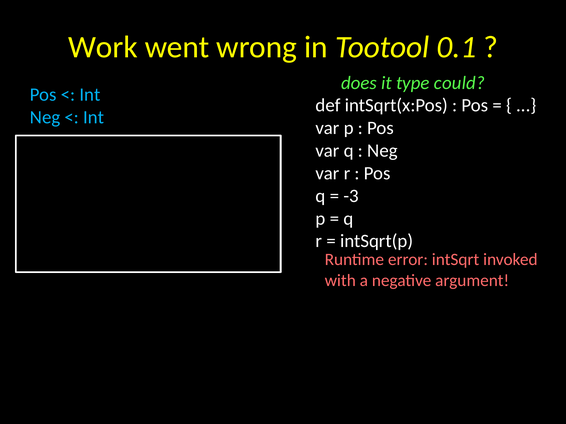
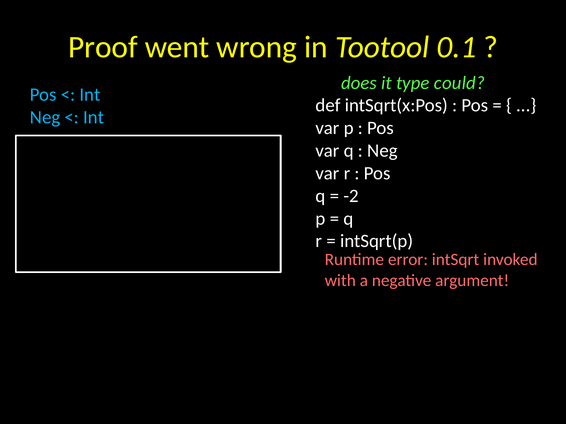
Work: Work -> Proof (103, 47)
-3: -3 -> -2 (351, 196)
